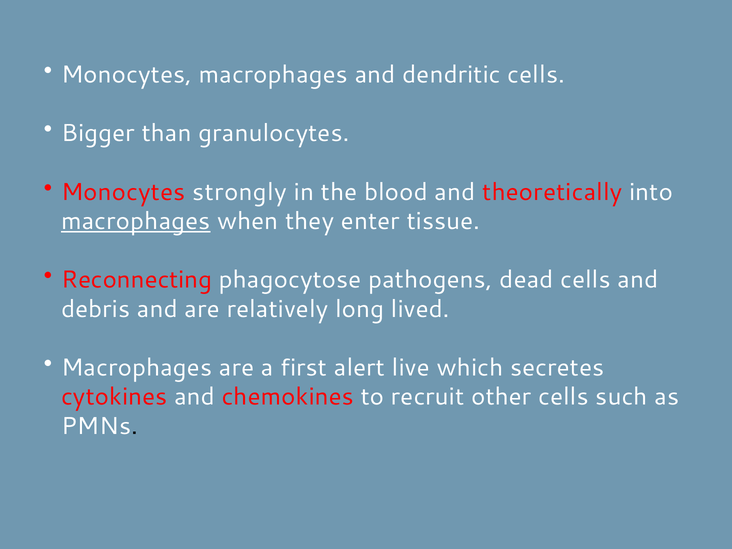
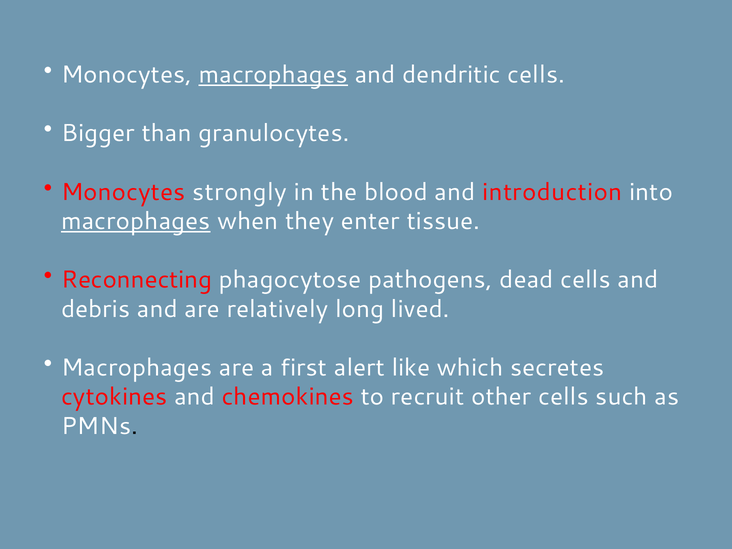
macrophages underline: none -> present (273, 75)
theoretically: theoretically -> introduction (552, 192)
live: live -> like (411, 368)
